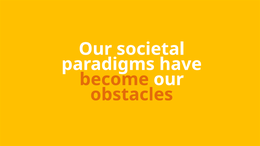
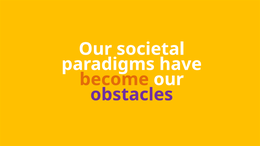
obstacles colour: orange -> purple (132, 95)
